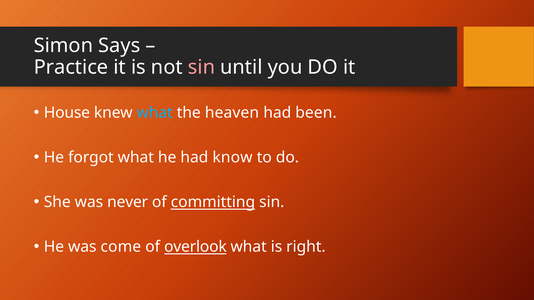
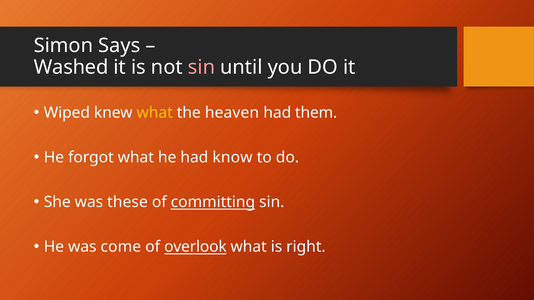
Practice: Practice -> Washed (71, 67)
House: House -> Wiped (67, 113)
what colour: light blue -> yellow (155, 113)
been: been -> them (316, 113)
never: never -> these (127, 202)
